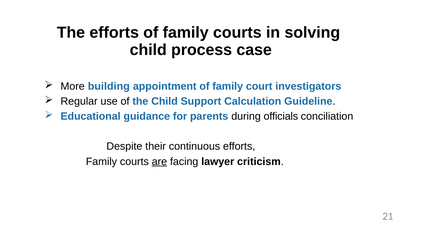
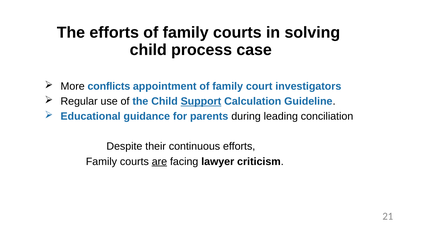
building: building -> conflicts (109, 86)
Support underline: none -> present (201, 101)
officials: officials -> leading (281, 116)
